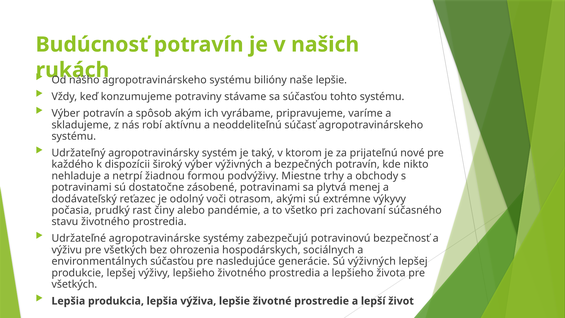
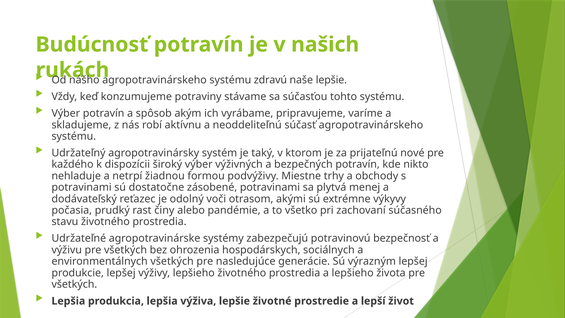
bilióny: bilióny -> zdravú (270, 80)
environmentálnych súčasťou: súčasťou -> všetkých (172, 261)
Sú výživných: výživných -> výrazným (372, 261)
